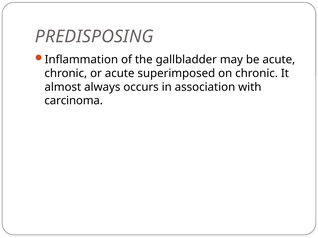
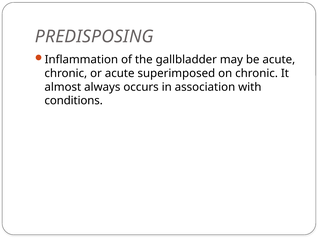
carcinoma: carcinoma -> conditions (74, 101)
